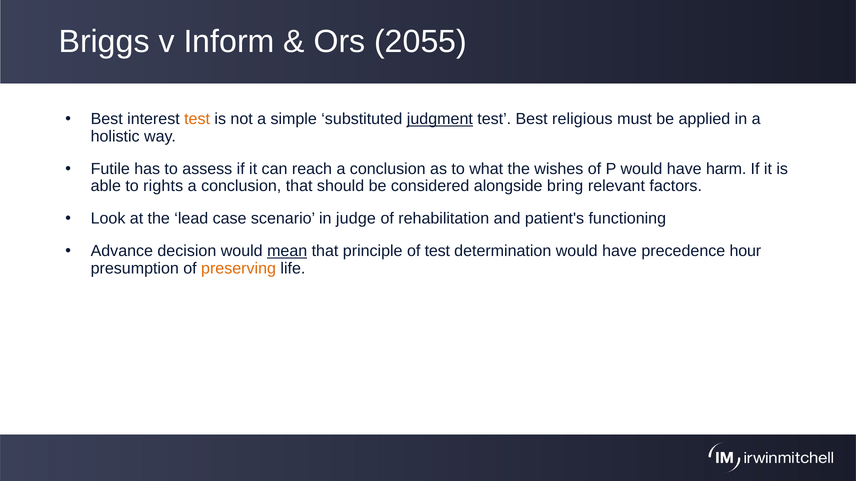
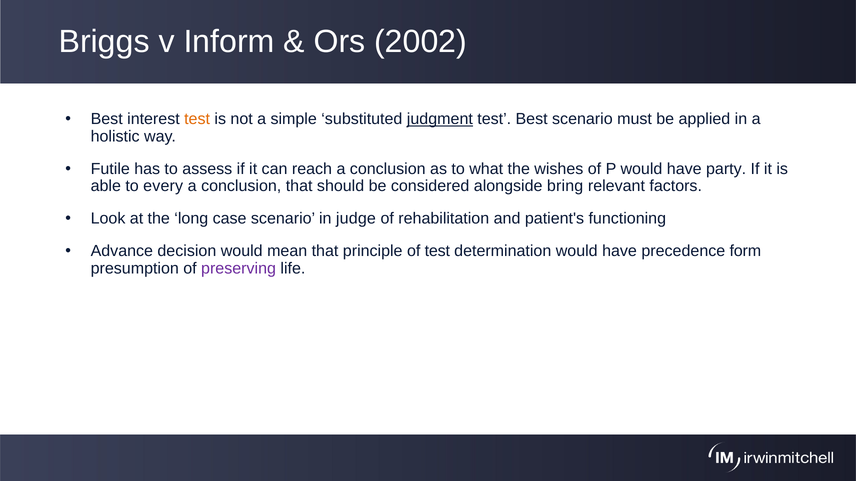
2055: 2055 -> 2002 (421, 41)
Best religious: religious -> scenario (582, 119)
harm: harm -> party (726, 169)
rights: rights -> every (163, 186)
lead: lead -> long (191, 219)
mean underline: present -> none (287, 251)
hour: hour -> form (745, 251)
preserving colour: orange -> purple (239, 269)
